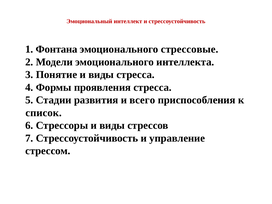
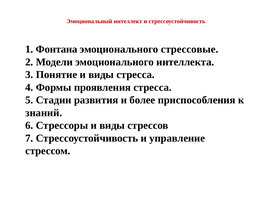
всего: всего -> более (142, 100)
список: список -> знаний (44, 113)
